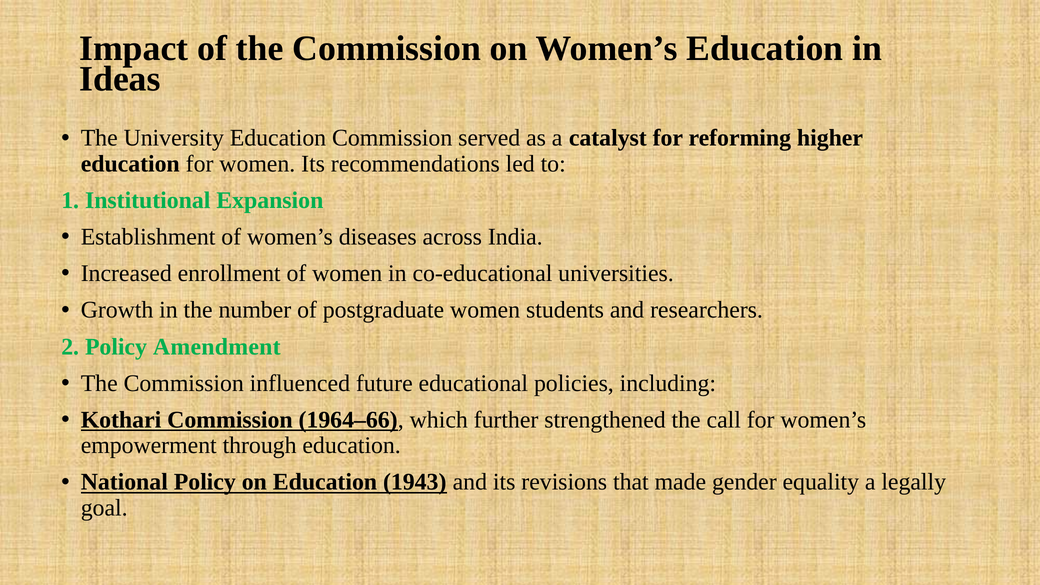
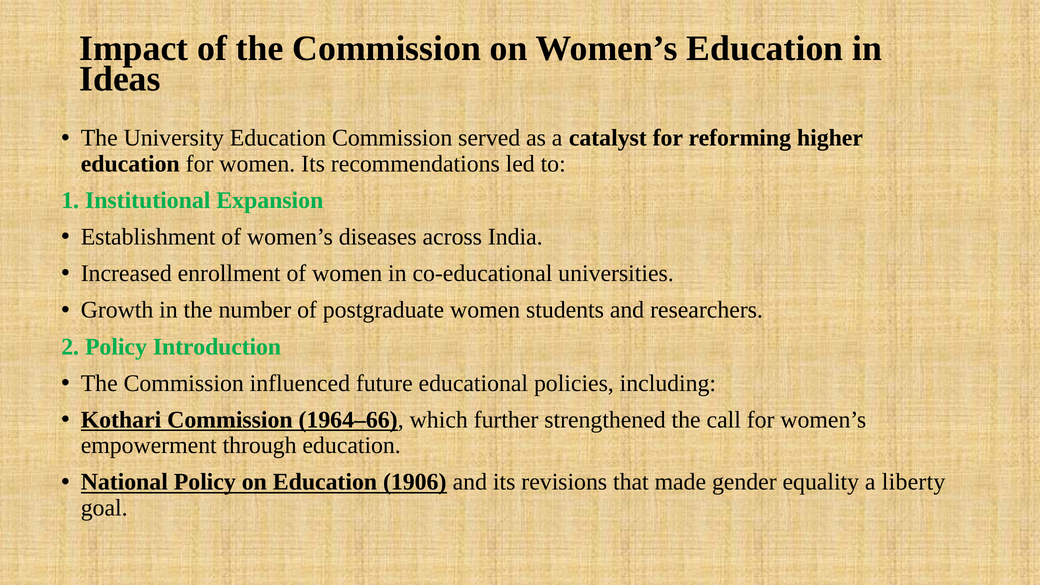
Amendment: Amendment -> Introduction (217, 347)
1943: 1943 -> 1906 (415, 482)
legally: legally -> liberty (914, 482)
